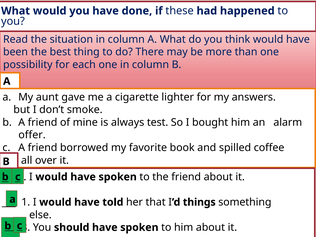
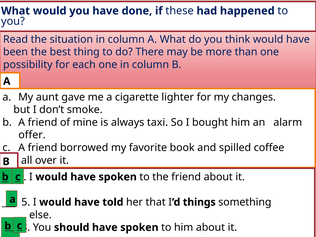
answers: answers -> changes (254, 97)
test: test -> taxi (158, 122)
1: 1 -> 5 (26, 202)
